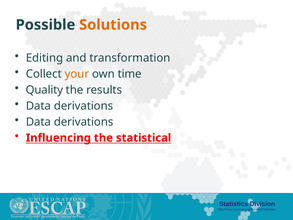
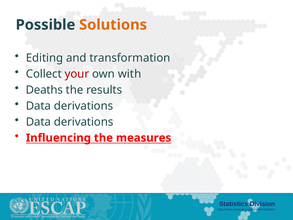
your colour: orange -> red (77, 74)
time: time -> with (130, 74)
Quality: Quality -> Deaths (44, 90)
statistical: statistical -> measures (144, 138)
